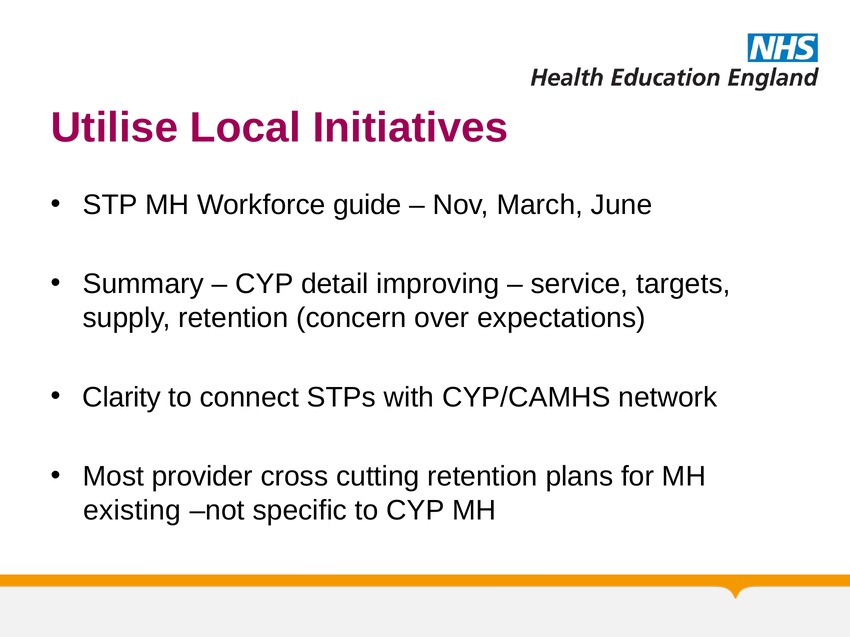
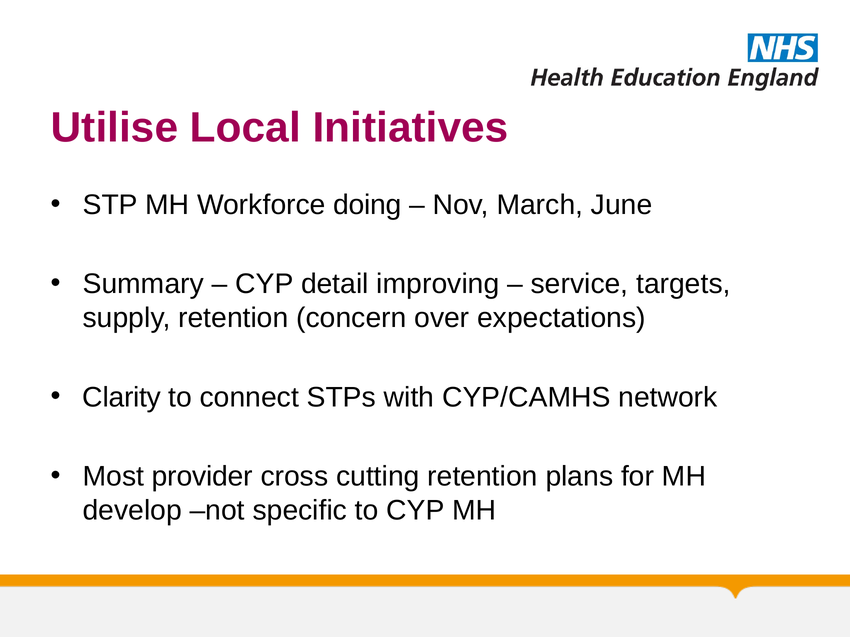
guide: guide -> doing (367, 205)
existing: existing -> develop (132, 511)
